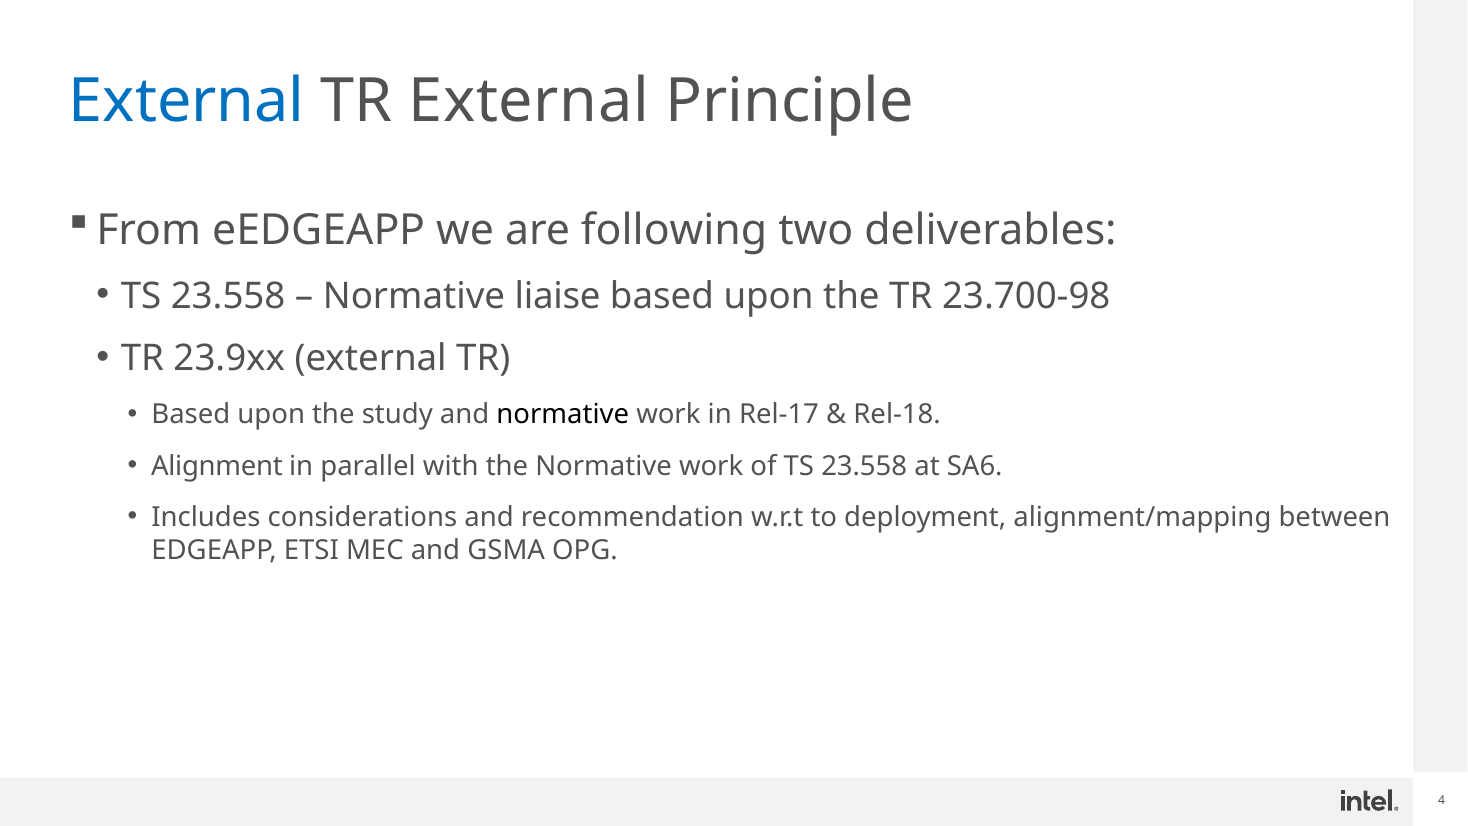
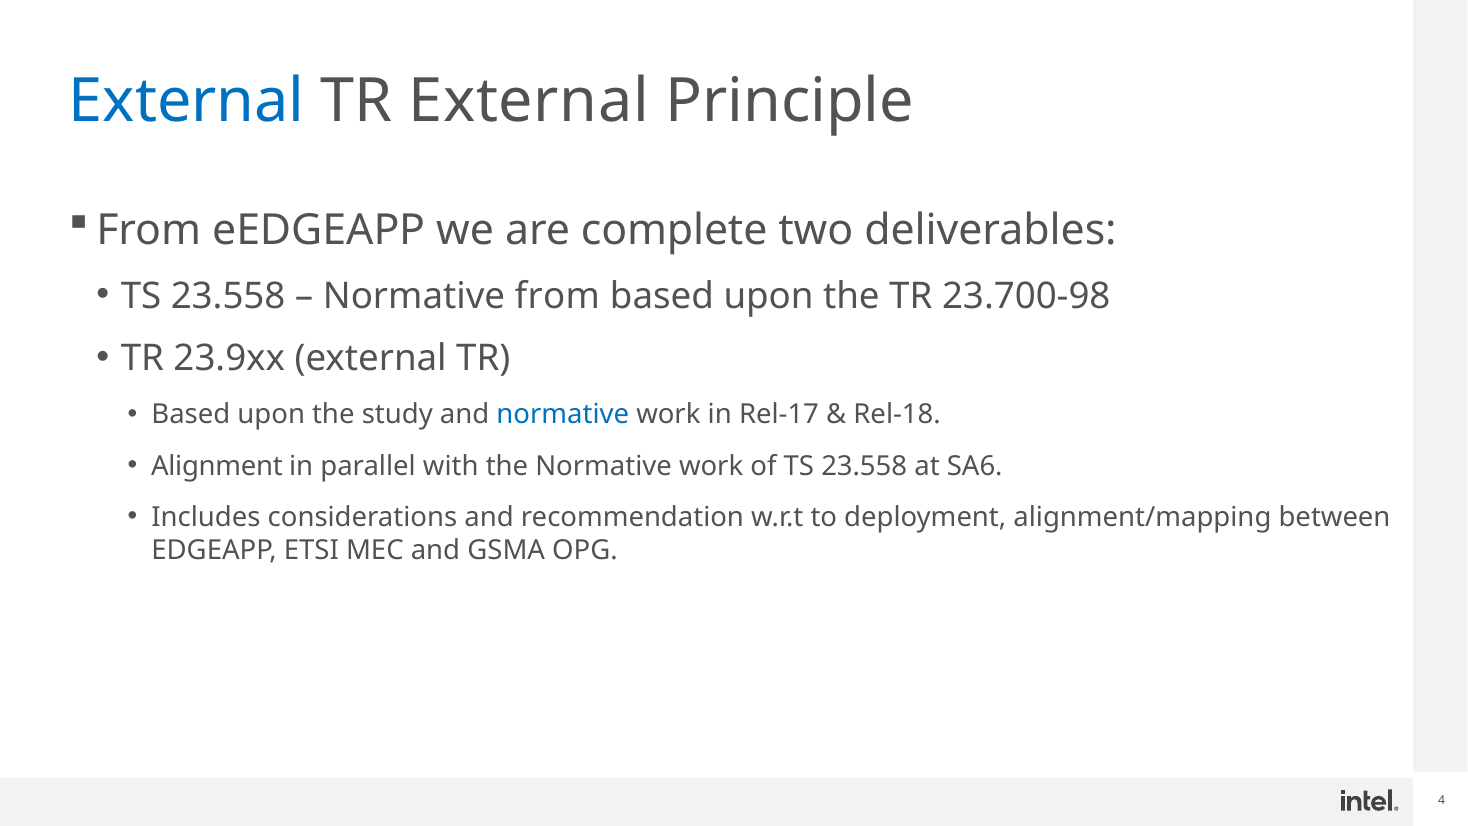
following: following -> complete (674, 230)
Normative liaise: liaise -> from (557, 296)
normative colour: black -> blue (563, 414)
